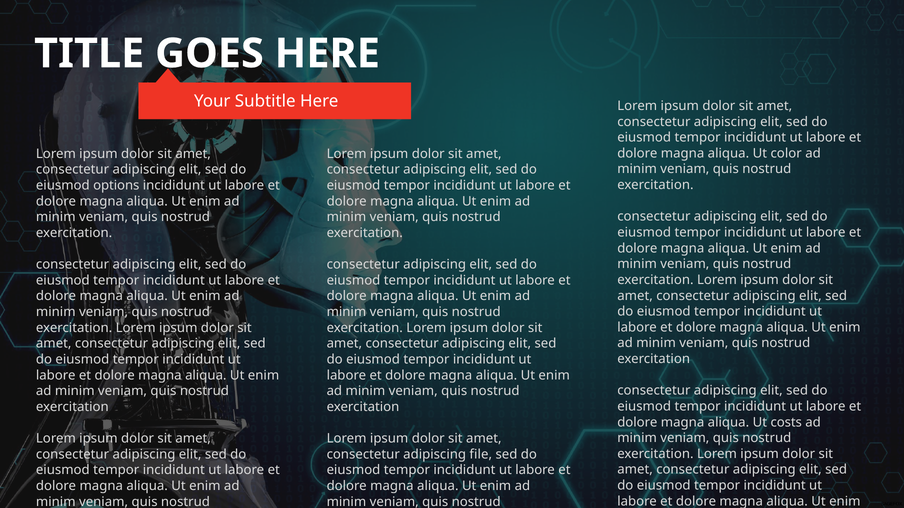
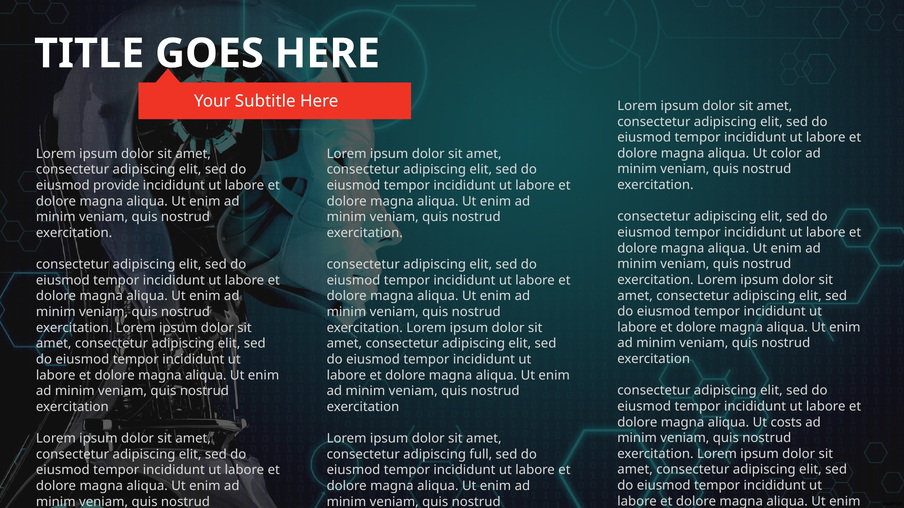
options: options -> provide (116, 186)
file: file -> full (481, 455)
